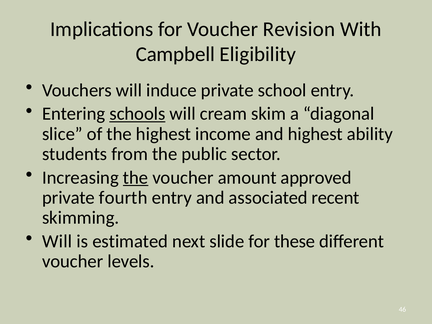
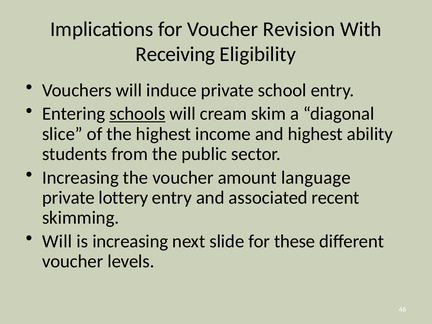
Campbell: Campbell -> Receiving (175, 54)
the underline: present -> none (136, 178)
approved: approved -> language (316, 178)
fourth: fourth -> lottery (123, 198)
is estimated: estimated -> increasing (130, 241)
